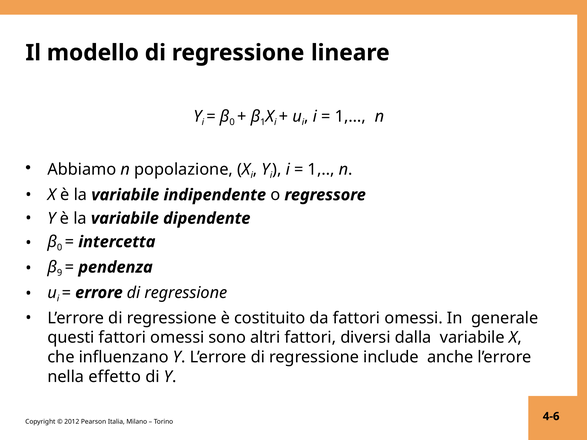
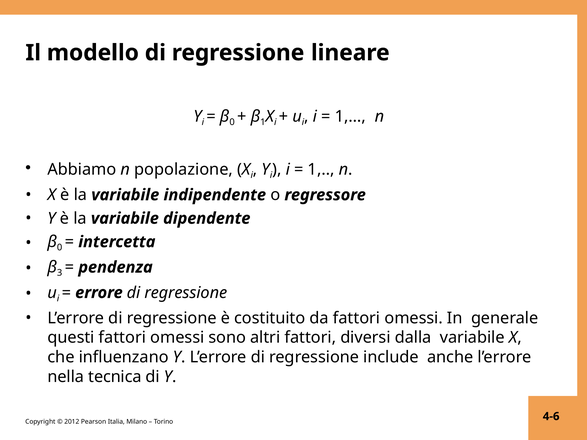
9: 9 -> 3 (60, 273)
effetto: effetto -> tecnica (115, 377)
